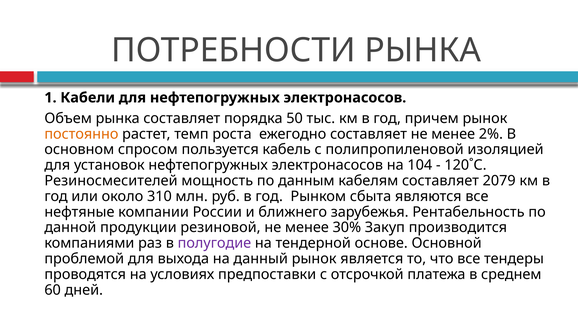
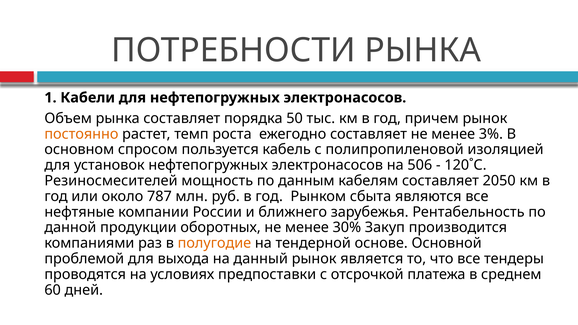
2%: 2% -> 3% (491, 134)
104: 104 -> 506 (420, 165)
2079: 2079 -> 2050 (499, 181)
310: 310 -> 787 (159, 196)
резиновой: резиновой -> оборотных (221, 228)
полугодие colour: purple -> orange (214, 243)
